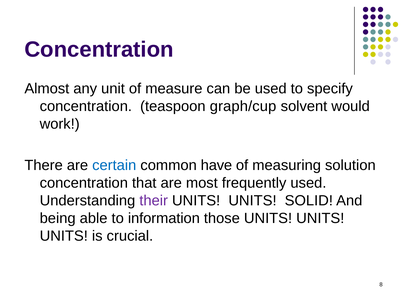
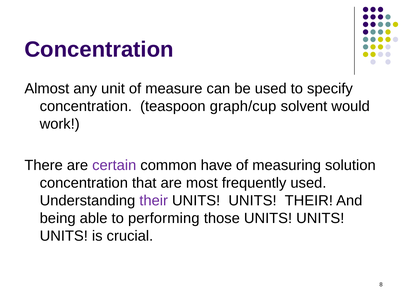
certain colour: blue -> purple (114, 165)
UNITS SOLID: SOLID -> THEIR (309, 200)
information: information -> performing (164, 218)
